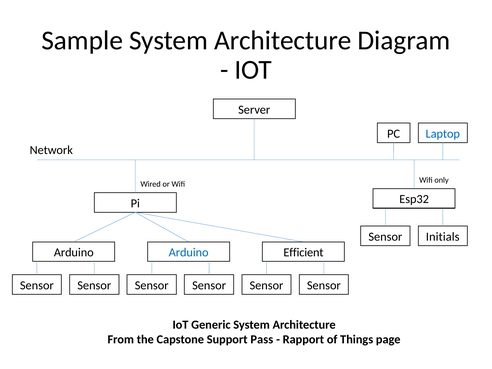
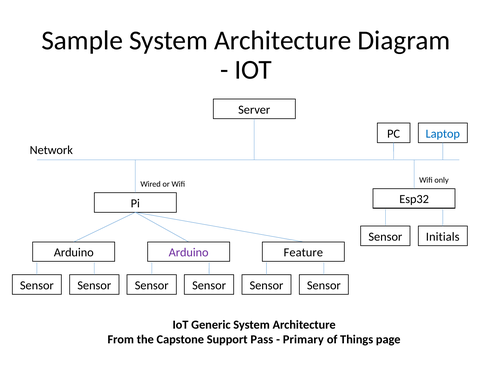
Arduino colour: blue -> purple (189, 253)
Efficient: Efficient -> Feature (303, 253)
Rapport: Rapport -> Primary (303, 339)
